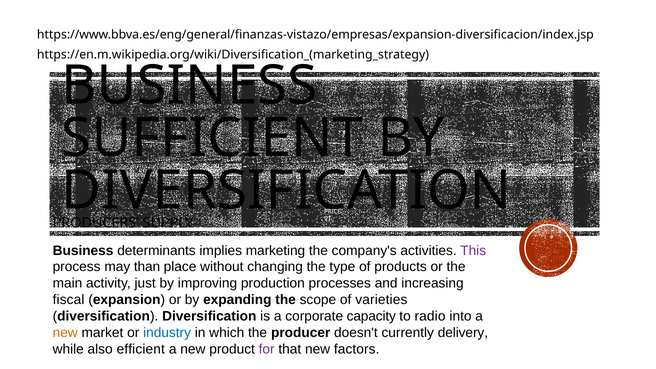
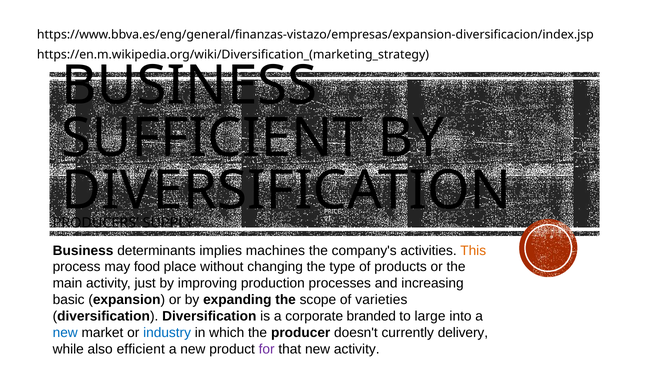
marketing: marketing -> machines (275, 251)
This colour: purple -> orange (473, 251)
than: than -> food (147, 267)
fiscal: fiscal -> basic (69, 300)
capacity: capacity -> branded (371, 316)
radio: radio -> large (430, 316)
new colour: orange -> blue (65, 333)
new factors: factors -> activity (357, 349)
